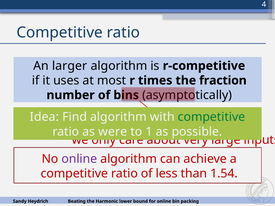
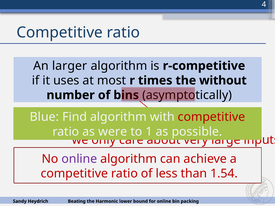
fraction: fraction -> without (223, 81)
Idea: Idea -> Blue (44, 117)
competitive colour: green -> red (211, 117)
